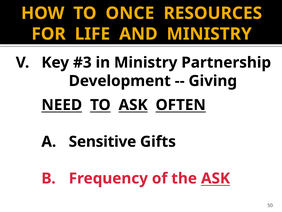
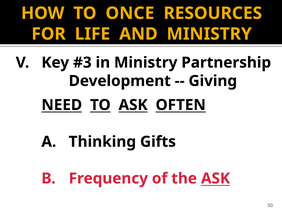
Sensitive: Sensitive -> Thinking (102, 141)
